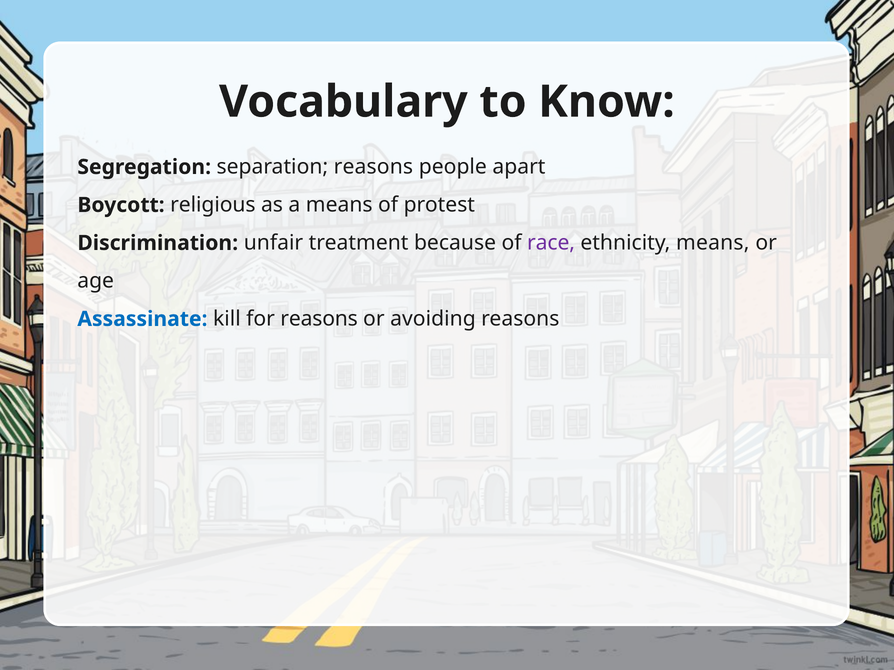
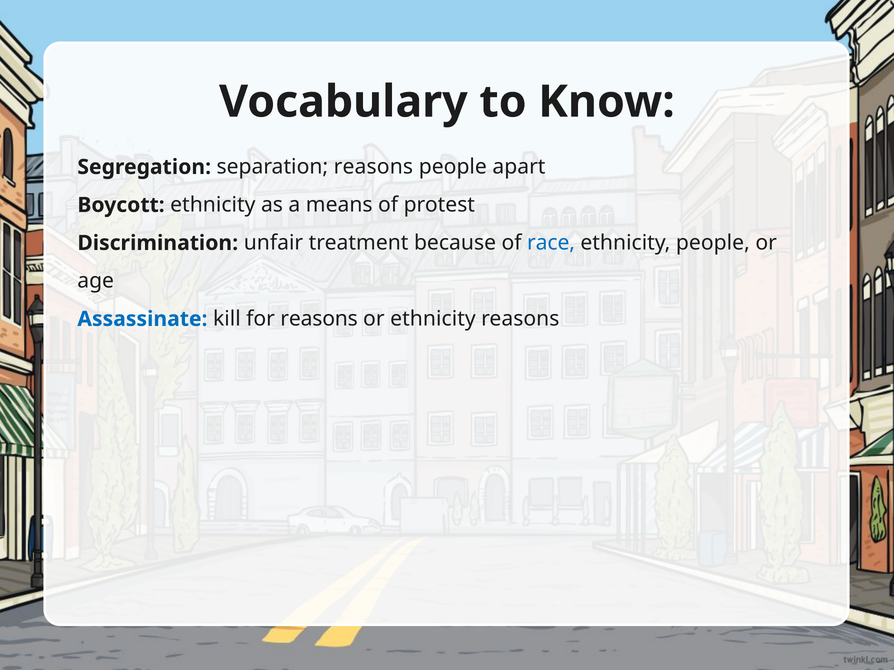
Boycott religious: religious -> ethnicity (213, 205)
race colour: purple -> blue (551, 243)
ethnicity means: means -> people (713, 243)
or avoiding: avoiding -> ethnicity (433, 319)
